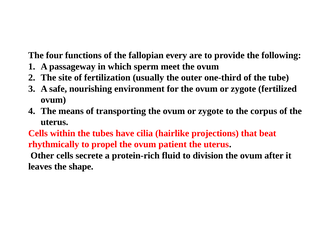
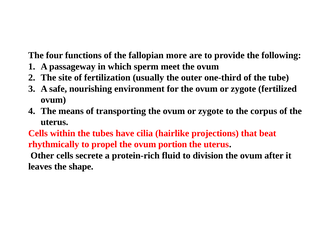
every: every -> more (176, 55)
patient: patient -> portion (173, 144)
